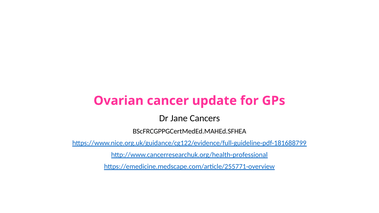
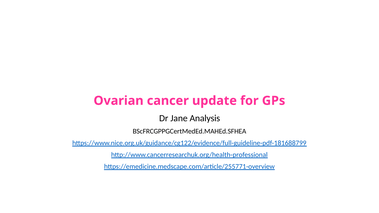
Cancers: Cancers -> Analysis (205, 118)
